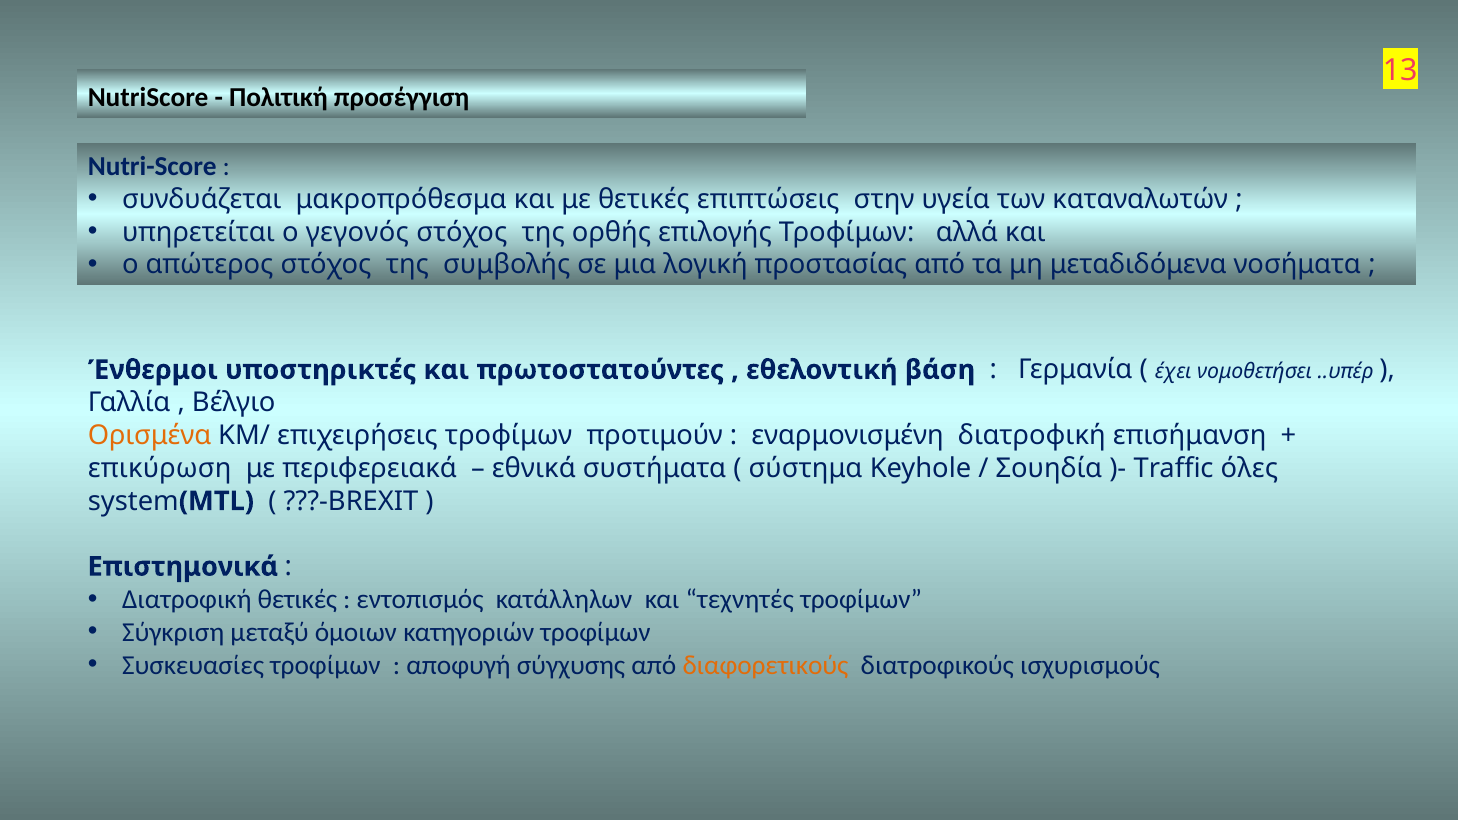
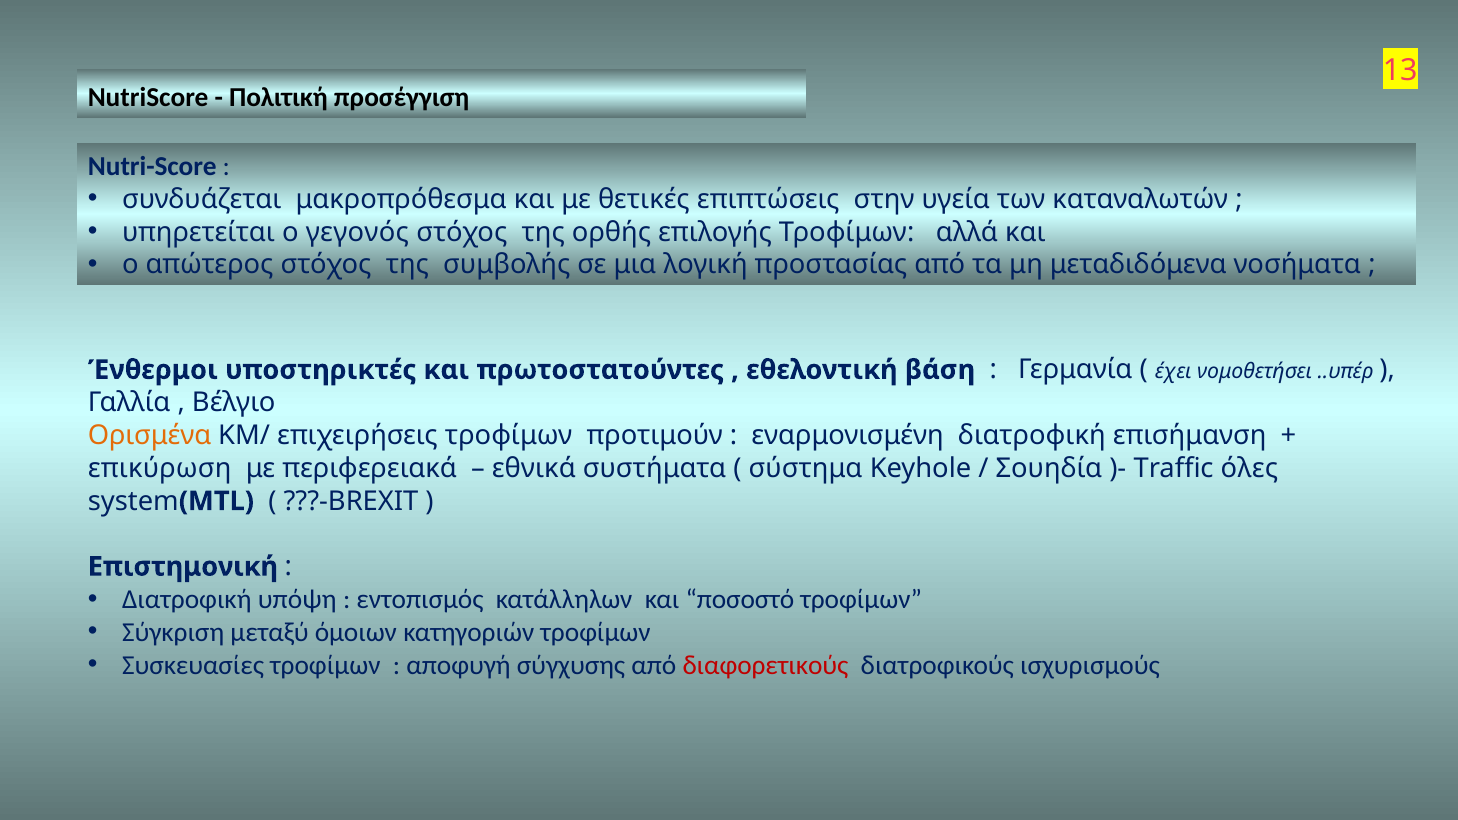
Επιστημονικά: Επιστημονικά -> Επιστημονική (183, 567)
Διατροφική θετικές: θετικές -> υπόψη (297, 600)
τεχνητές: τεχνητές -> ποσοστό (740, 600)
διαφορετικούς colour: orange -> red (765, 665)
